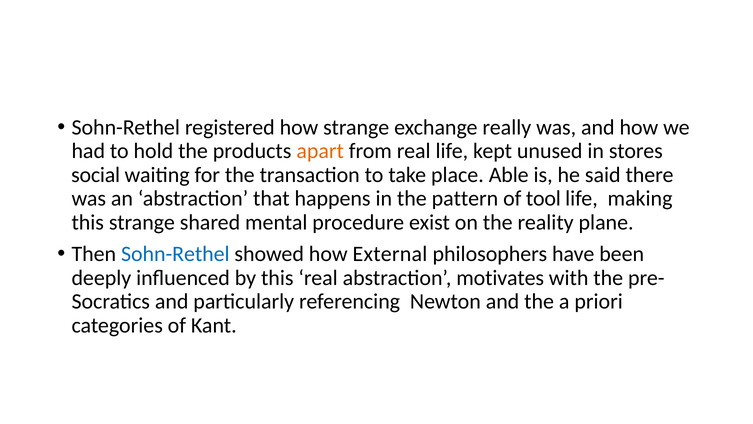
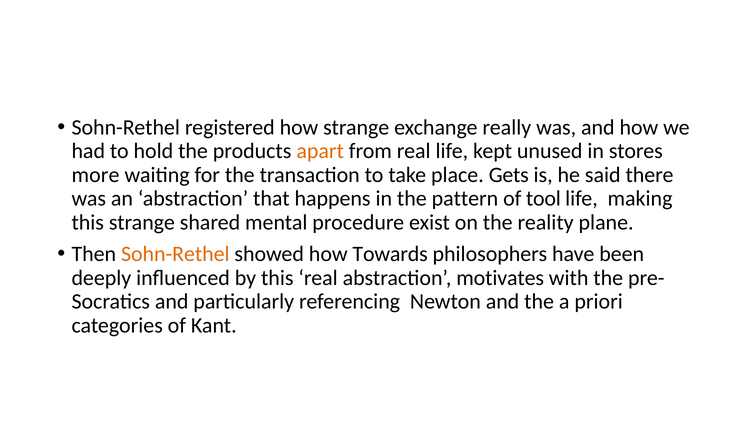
social: social -> more (96, 175)
Able: Able -> Gets (509, 175)
Sohn-Rethel colour: blue -> orange (175, 254)
External: External -> Towards (390, 254)
